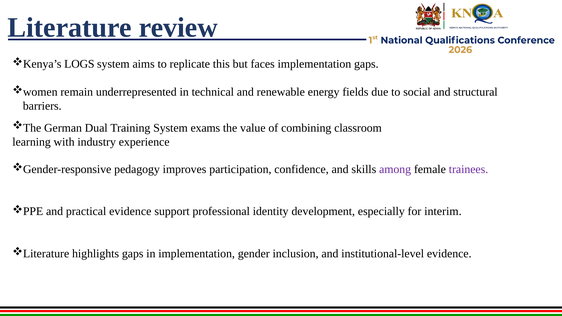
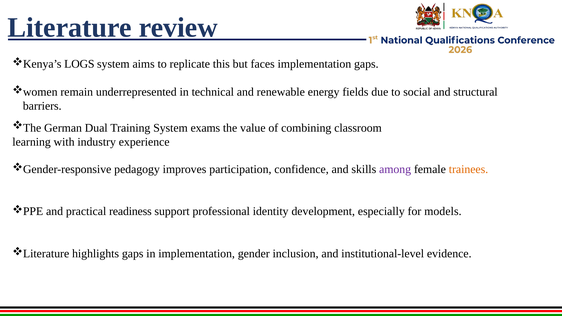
trainees colour: purple -> orange (469, 169)
practical evidence: evidence -> readiness (130, 211)
interim: interim -> models (443, 211)
